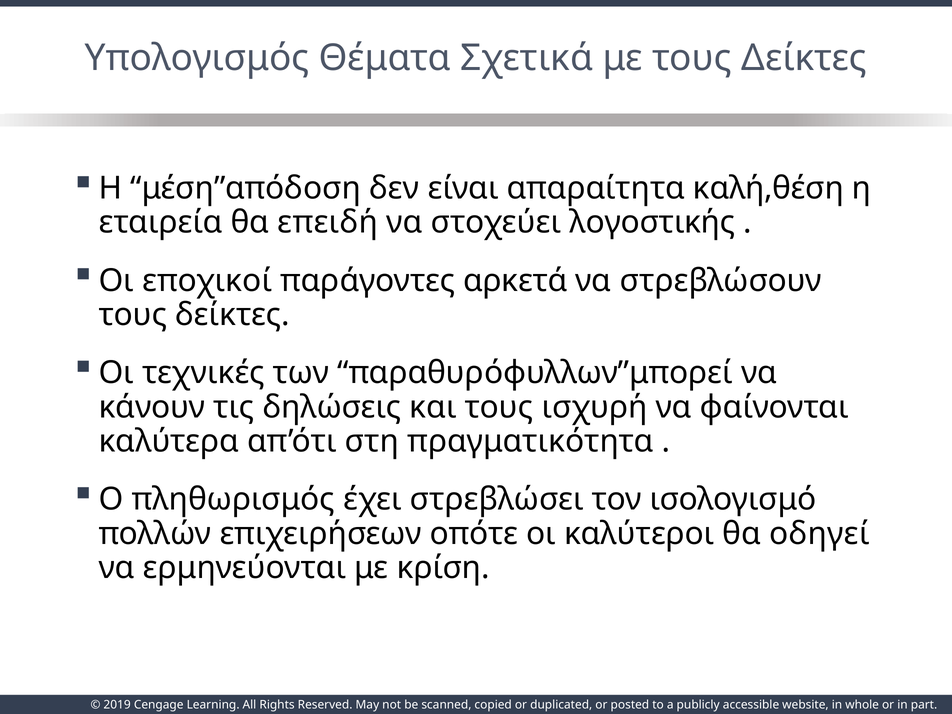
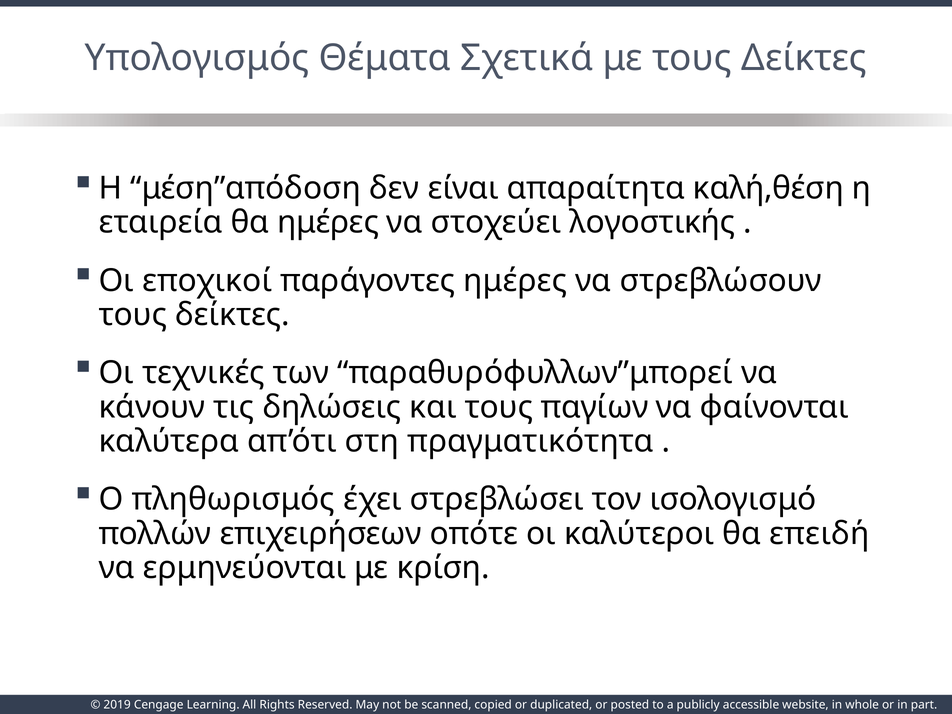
θα επειδή: επειδή -> ημέρες (328, 223)
παράγοντες αρκετά: αρκετά -> ημέρες (515, 281)
ισχυρή: ισχυρή -> παγίων (595, 407)
οδηγεί: οδηγεί -> επειδή (819, 534)
